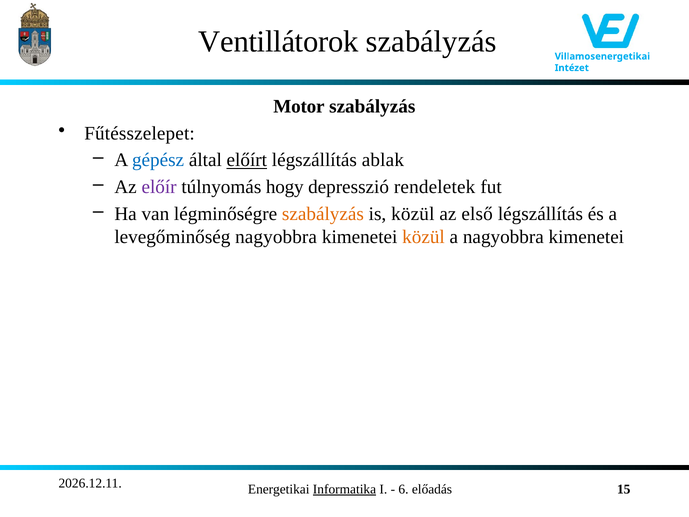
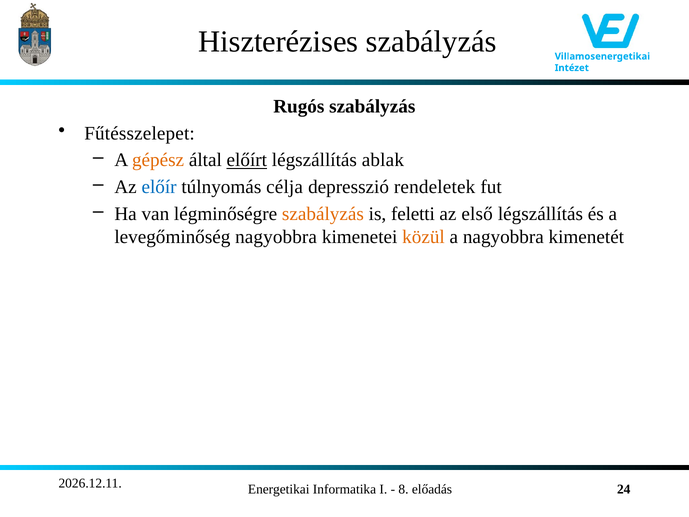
Ventillátorok: Ventillátorok -> Hiszterézises (278, 42)
Motor: Motor -> Rugós (299, 106)
gépész colour: blue -> orange (158, 160)
előír colour: purple -> blue (159, 187)
hogy: hogy -> célja (285, 187)
is közül: közül -> feletti (413, 214)
a nagyobbra kimenetei: kimenetei -> kimenetét (586, 237)
Informatika underline: present -> none (344, 489)
6: 6 -> 8 (404, 489)
15: 15 -> 24 (624, 489)
